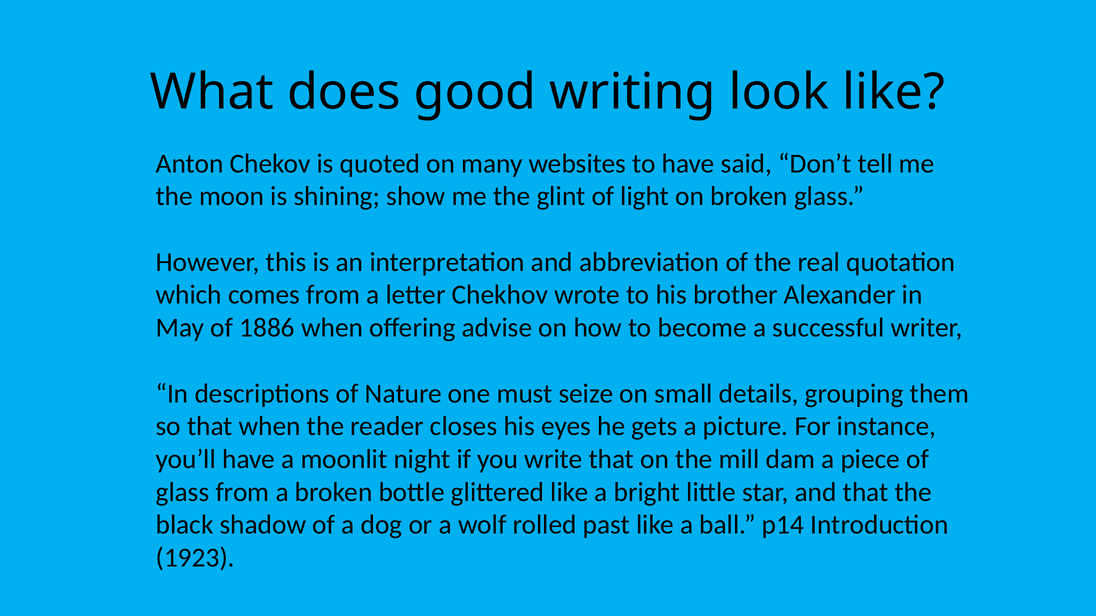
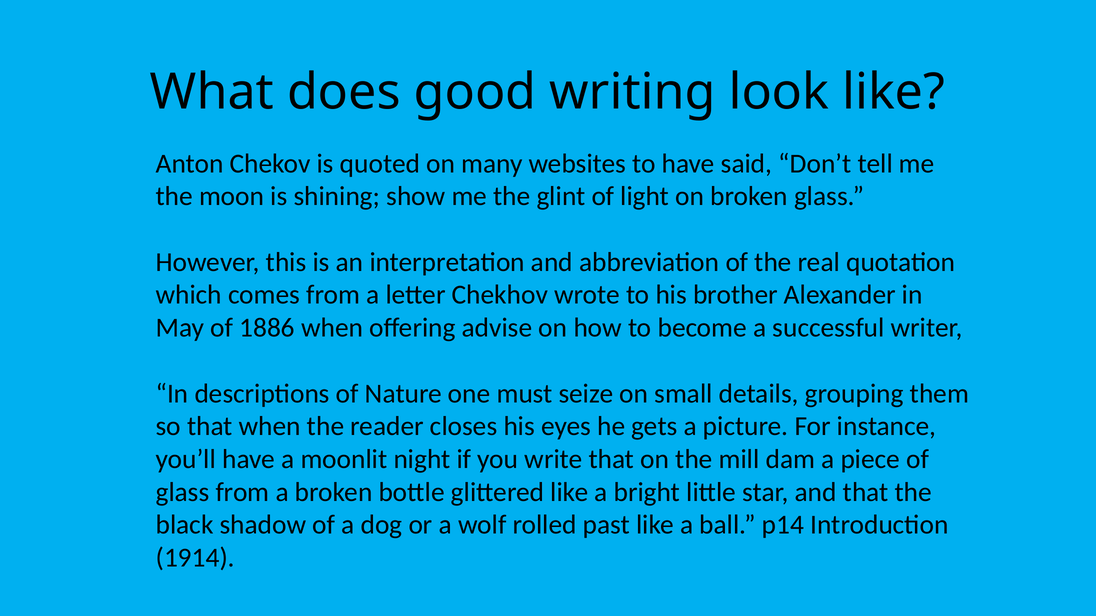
1923: 1923 -> 1914 (195, 558)
